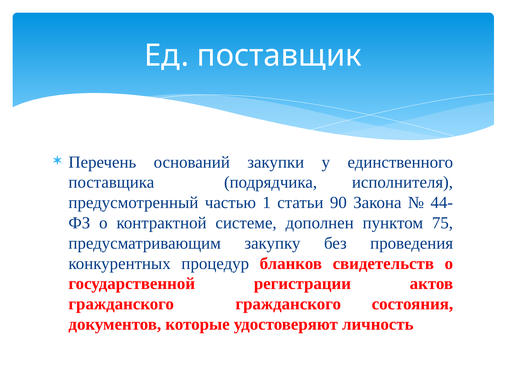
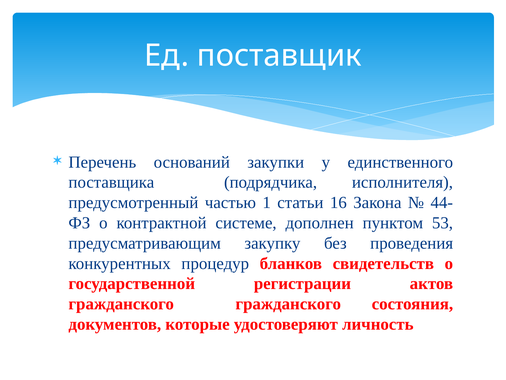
90: 90 -> 16 (338, 202)
75: 75 -> 53 (442, 223)
